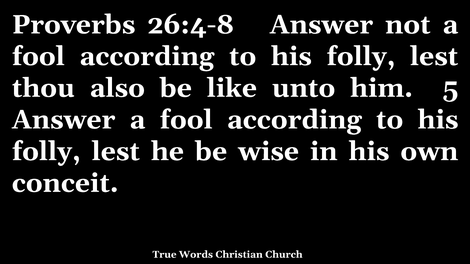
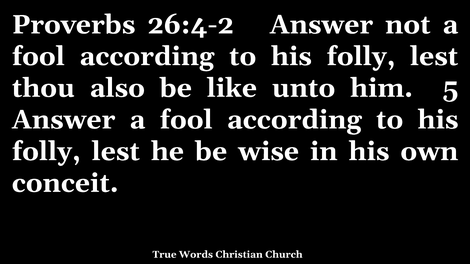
26:4-8: 26:4-8 -> 26:4-2 (191, 25)
